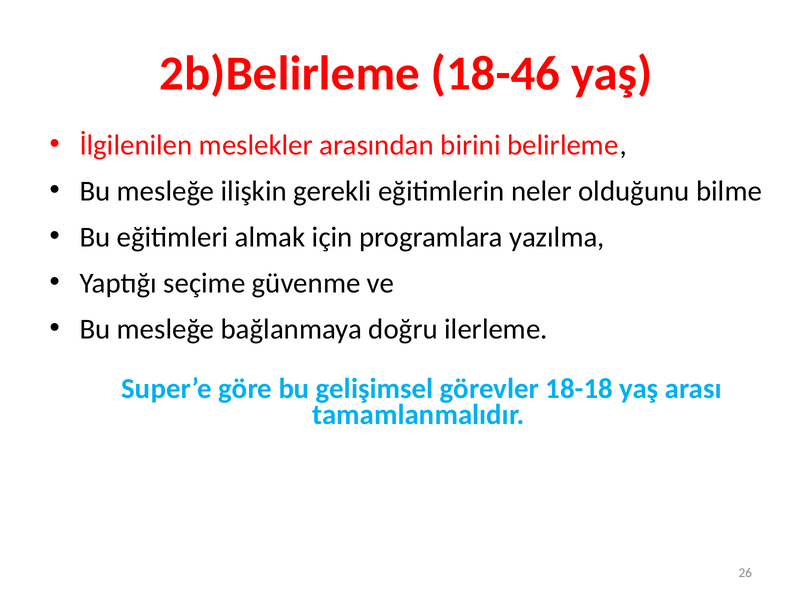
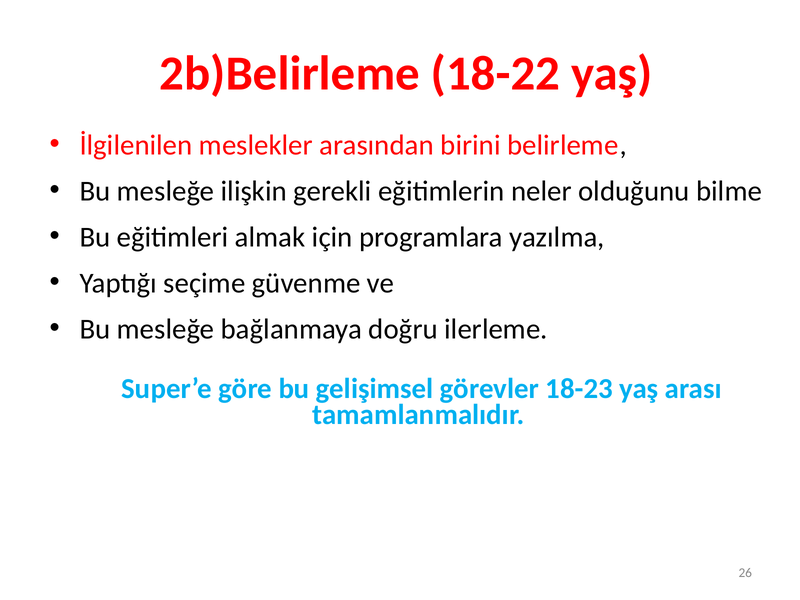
18-46: 18-46 -> 18-22 (495, 73)
18-18: 18-18 -> 18-23 (579, 389)
